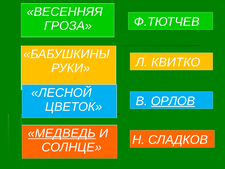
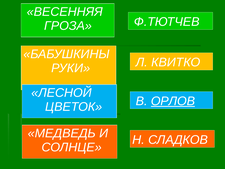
МЕДВЕДЬ underline: present -> none (62, 133)
